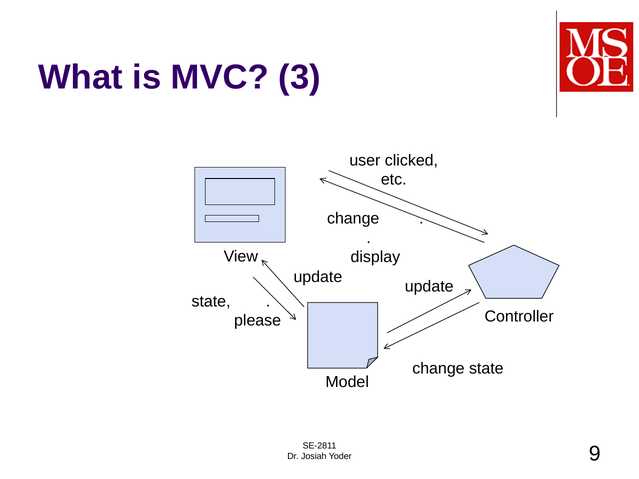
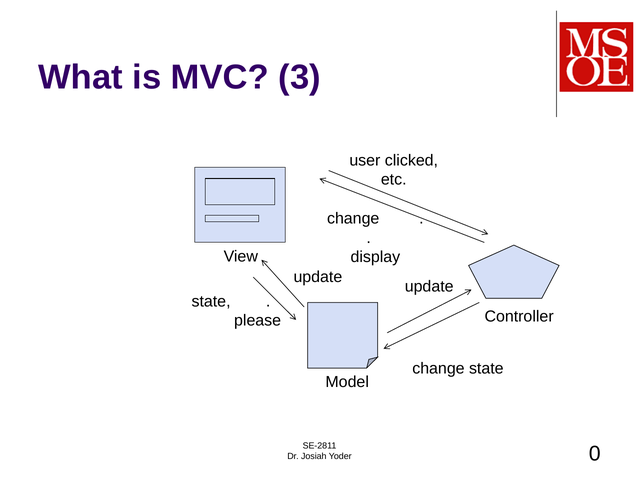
9: 9 -> 0 (595, 454)
